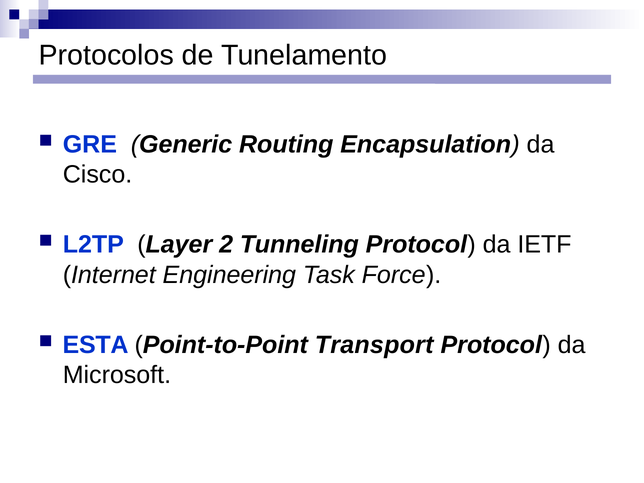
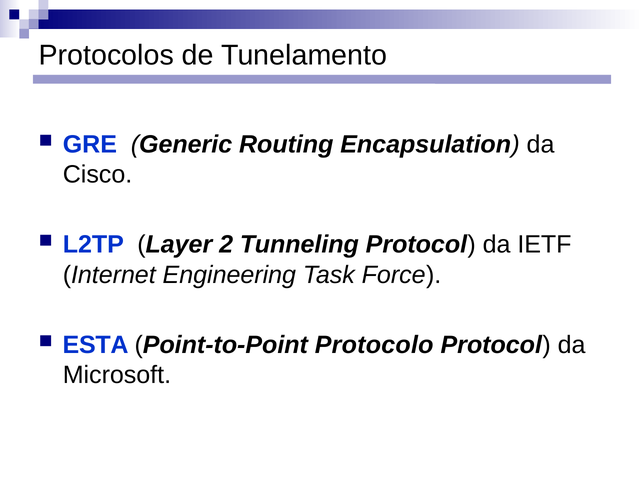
Transport: Transport -> Protocolo (374, 345)
